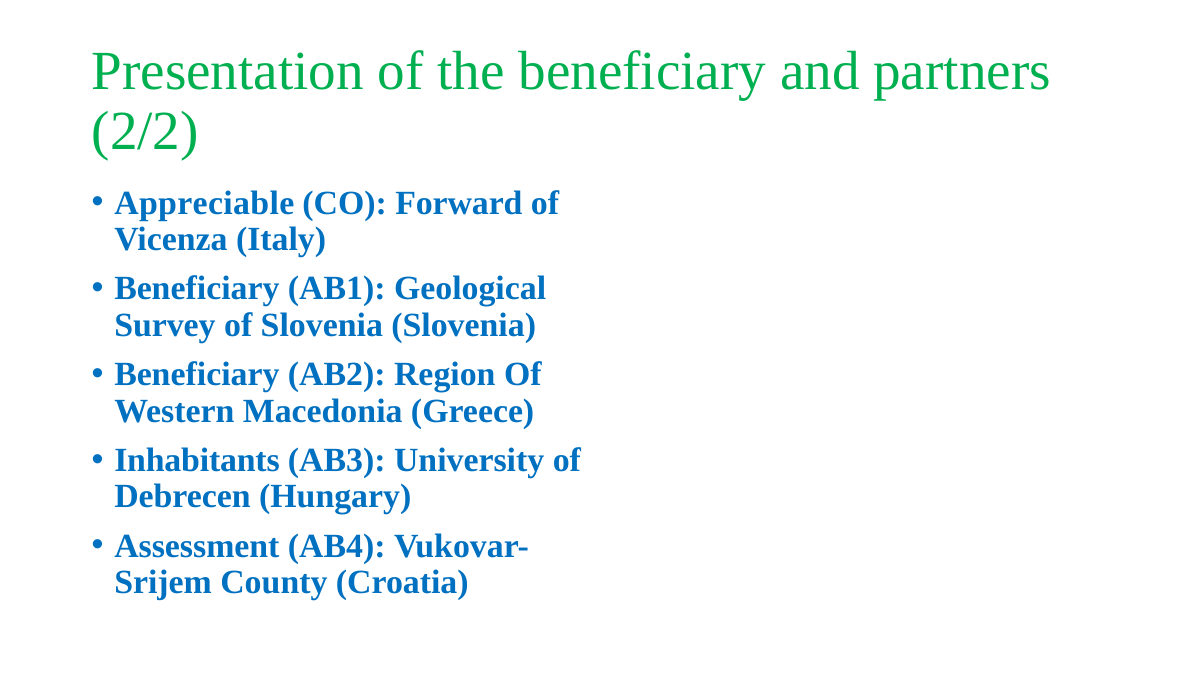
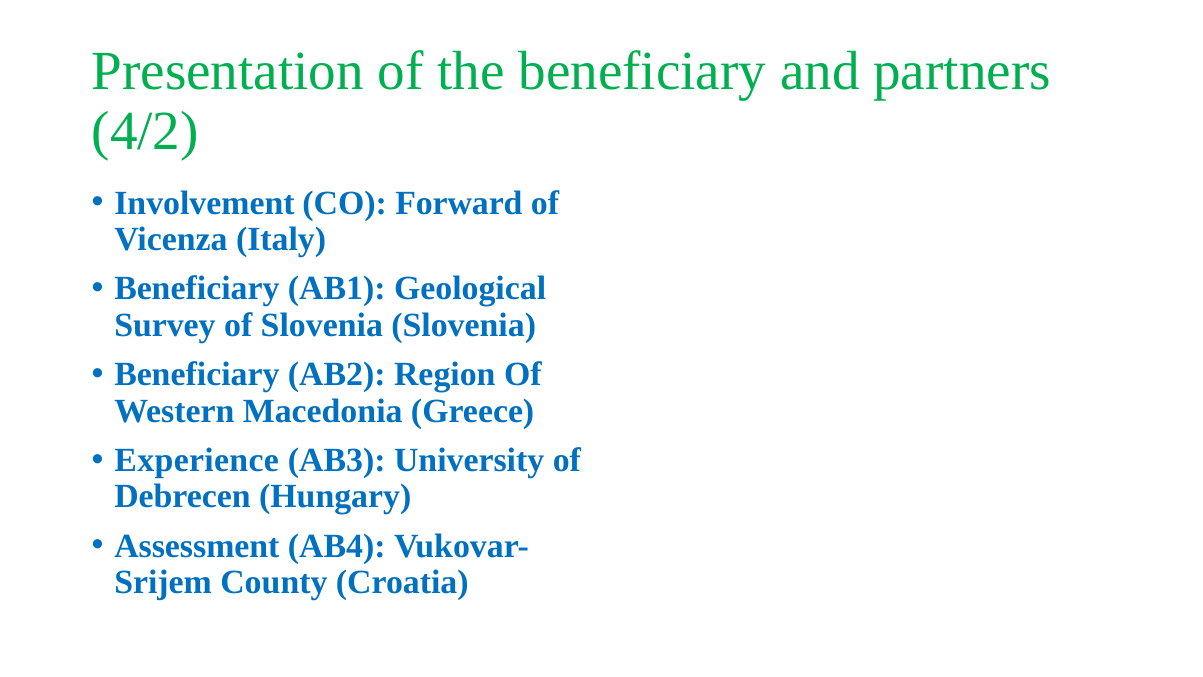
2/2: 2/2 -> 4/2 (145, 131)
Appreciable: Appreciable -> Involvement (204, 203)
Inhabitants: Inhabitants -> Experience (197, 460)
